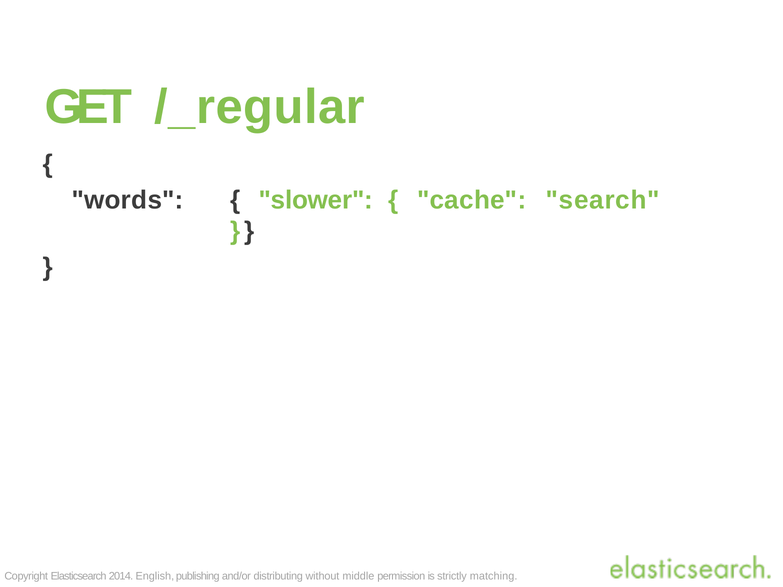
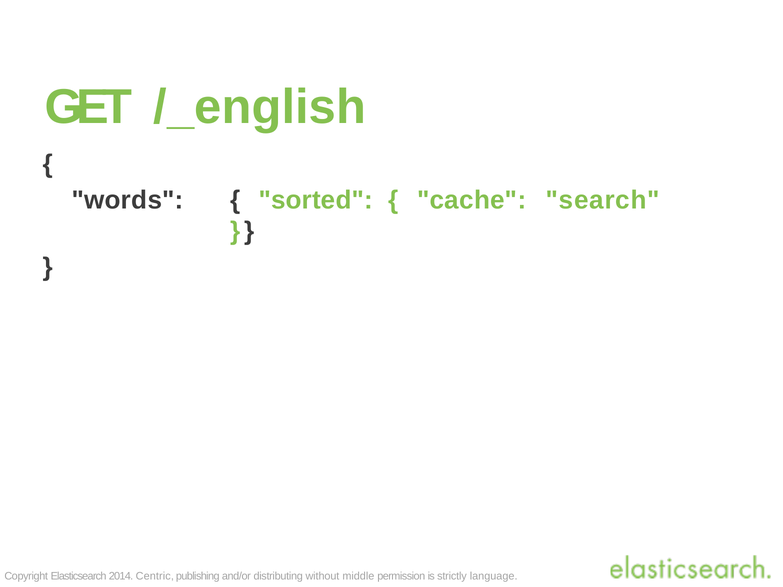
/_regular: /_regular -> /_english (260, 107)
slower: slower -> sorted (316, 200)
English: English -> Centric (155, 576)
matching: matching -> language (494, 576)
